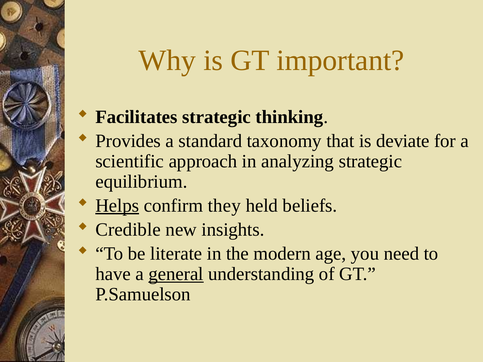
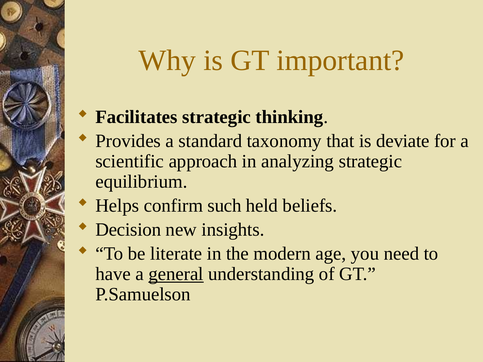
Helps underline: present -> none (117, 206)
they: they -> such (224, 206)
Credible: Credible -> Decision (128, 230)
